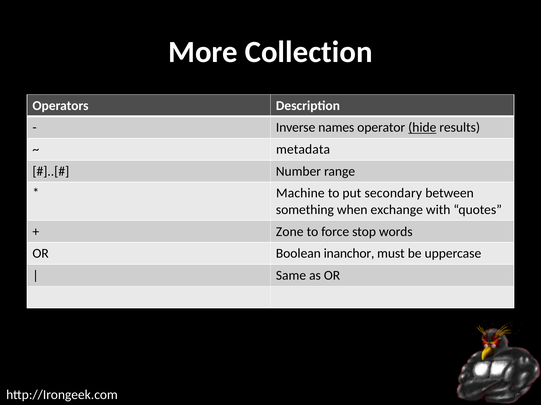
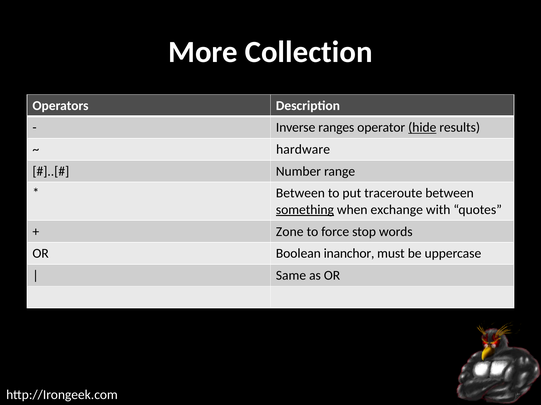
names: names -> ranges (336, 128)
metadata: metadata -> hardware (303, 150)
Machine: Machine -> Between (300, 194)
secondary: secondary -> traceroute (393, 194)
something underline: none -> present (305, 210)
